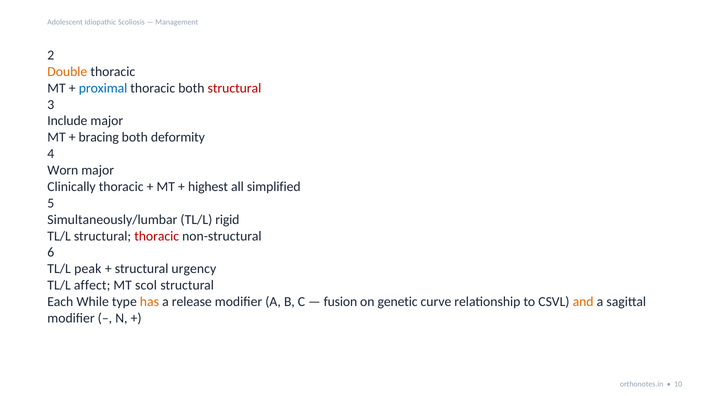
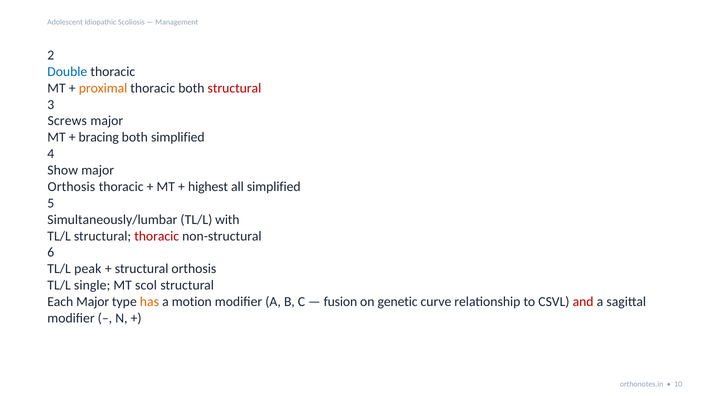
Double colour: orange -> blue (67, 72)
proximal colour: blue -> orange (103, 88)
Include: Include -> Screws (67, 121)
both deformity: deformity -> simplified (178, 137)
Worn: Worn -> Show (63, 170)
Clinically: Clinically -> Orthosis (71, 187)
rigid: rigid -> with (227, 220)
structural urgency: urgency -> orthosis (194, 269)
affect: affect -> single (92, 285)
Each While: While -> Major (93, 302)
release: release -> motion (192, 302)
and colour: orange -> red (583, 302)
